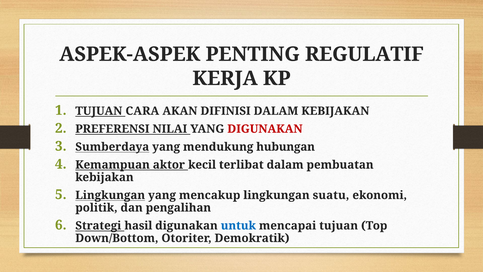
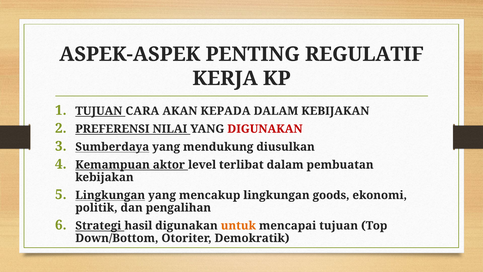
DIFINISI: DIFINISI -> KEPADA (225, 111)
hubungan: hubungan -> diusulkan (286, 147)
kecil: kecil -> level (202, 165)
suatu: suatu -> goods (331, 195)
untuk colour: blue -> orange (238, 225)
